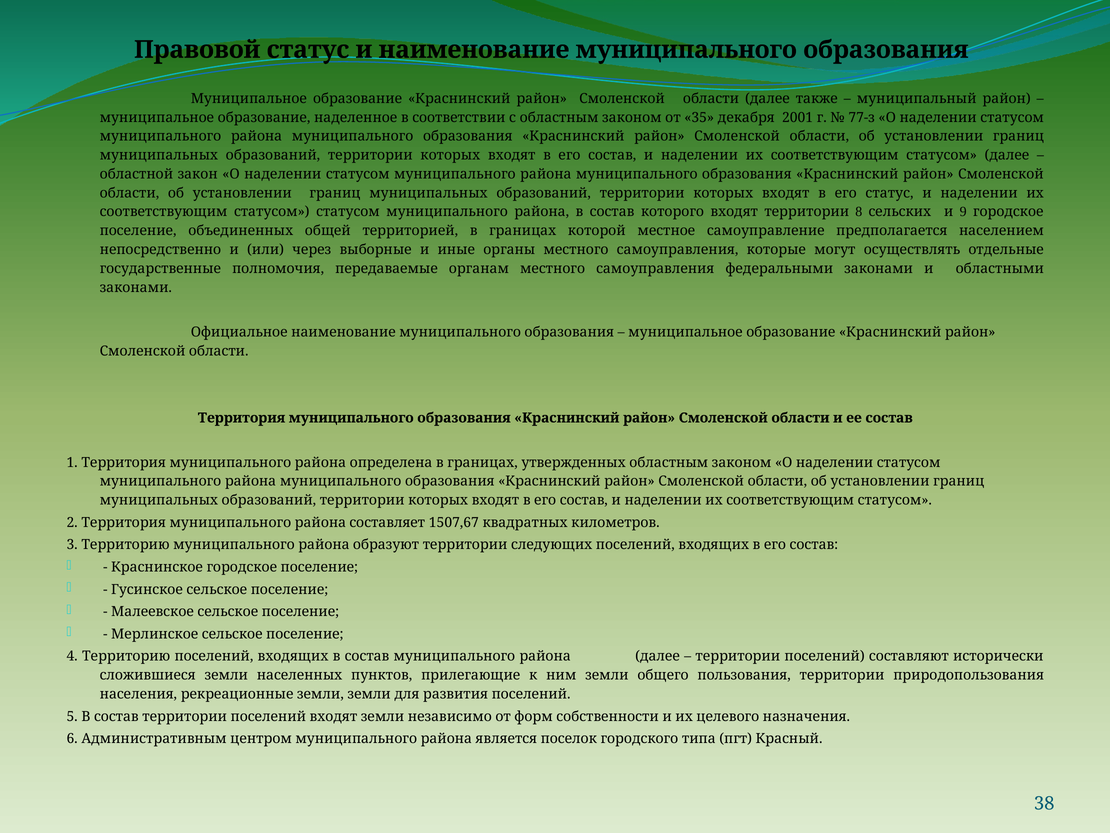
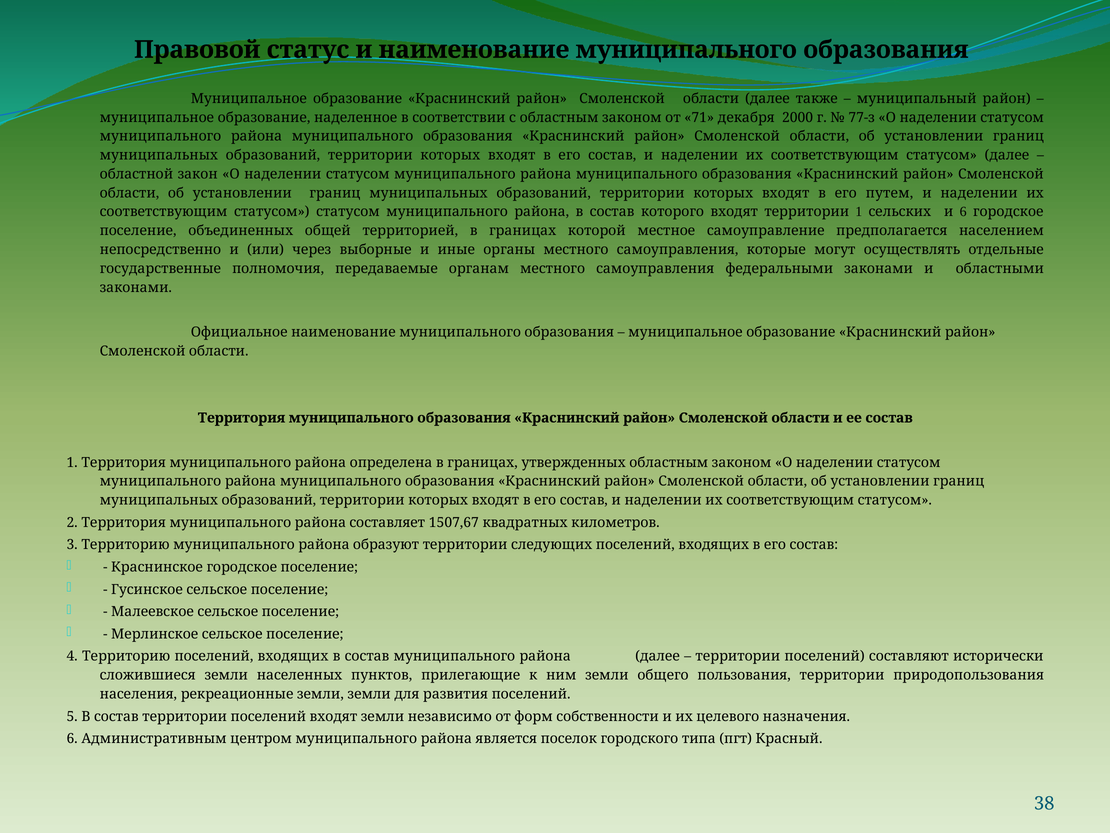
35: 35 -> 71 (699, 117)
2001: 2001 -> 2000 (798, 117)
его статус: статус -> путем (889, 193)
территории 8: 8 -> 1 (859, 212)
и 9: 9 -> 6 (963, 212)
